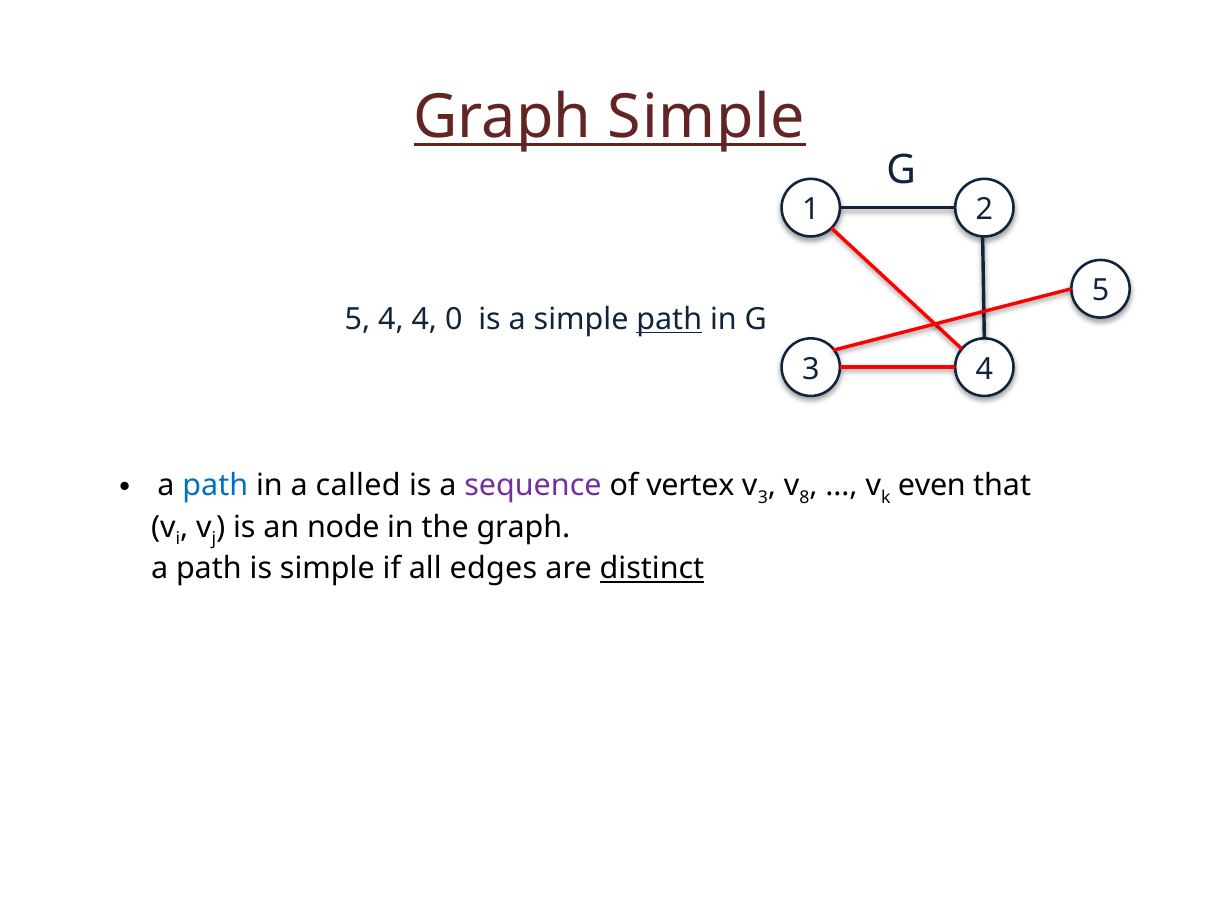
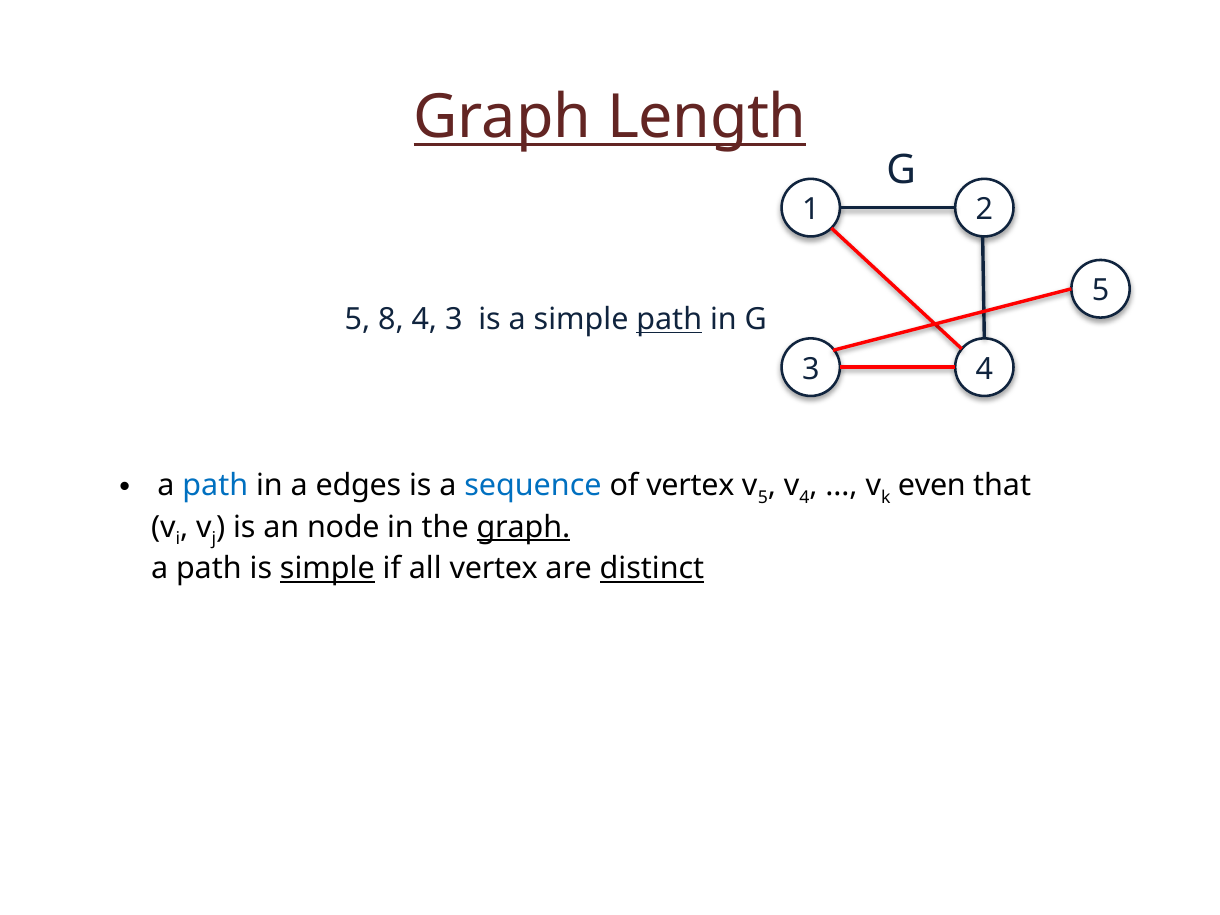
Graph Simple: Simple -> Length (707, 117)
5 4: 4 -> 8 (391, 319)
4 0: 0 -> 3 (454, 319)
called: called -> edges (358, 486)
sequence colour: purple -> blue (533, 486)
3: 3 -> 5 (763, 497)
8: 8 -> 4 (804, 497)
graph underline: none -> present (523, 527)
simple underline: none -> present (327, 569)
all edges: edges -> vertex (494, 569)
